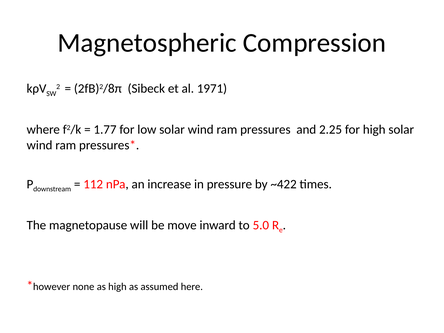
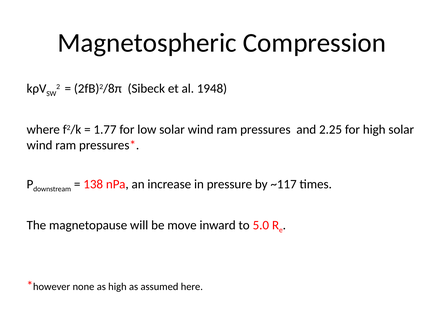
1971: 1971 -> 1948 (212, 89)
112: 112 -> 138 (93, 184)
~422: ~422 -> ~117 (284, 184)
